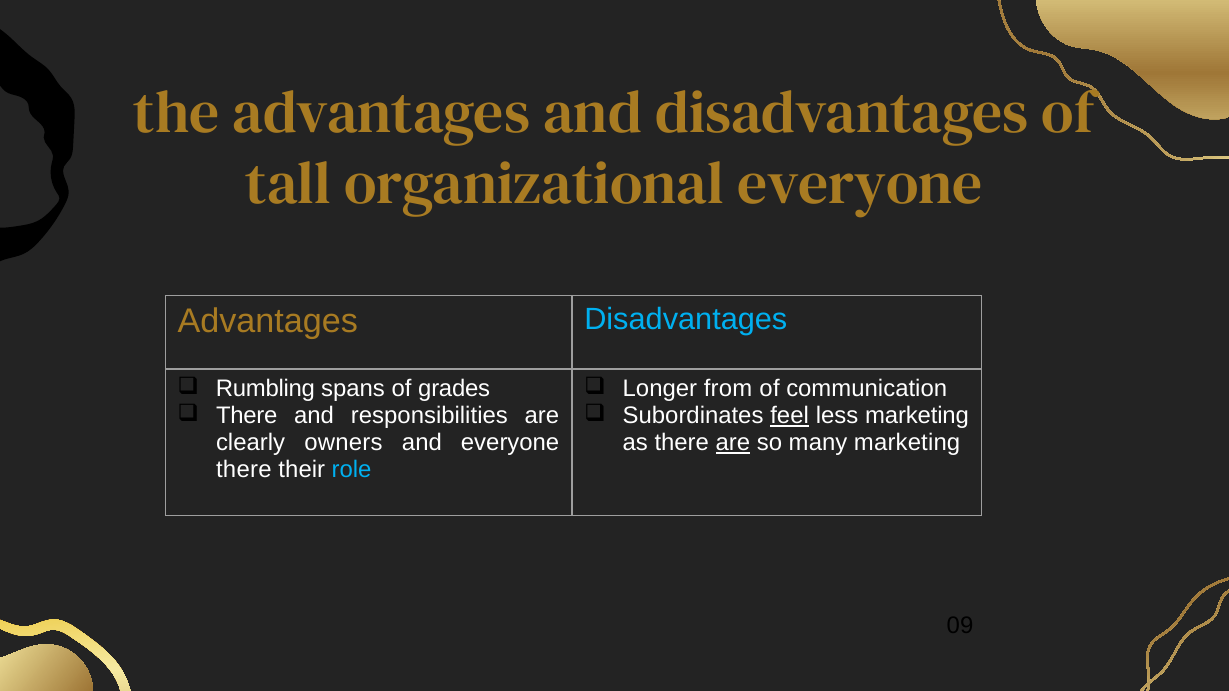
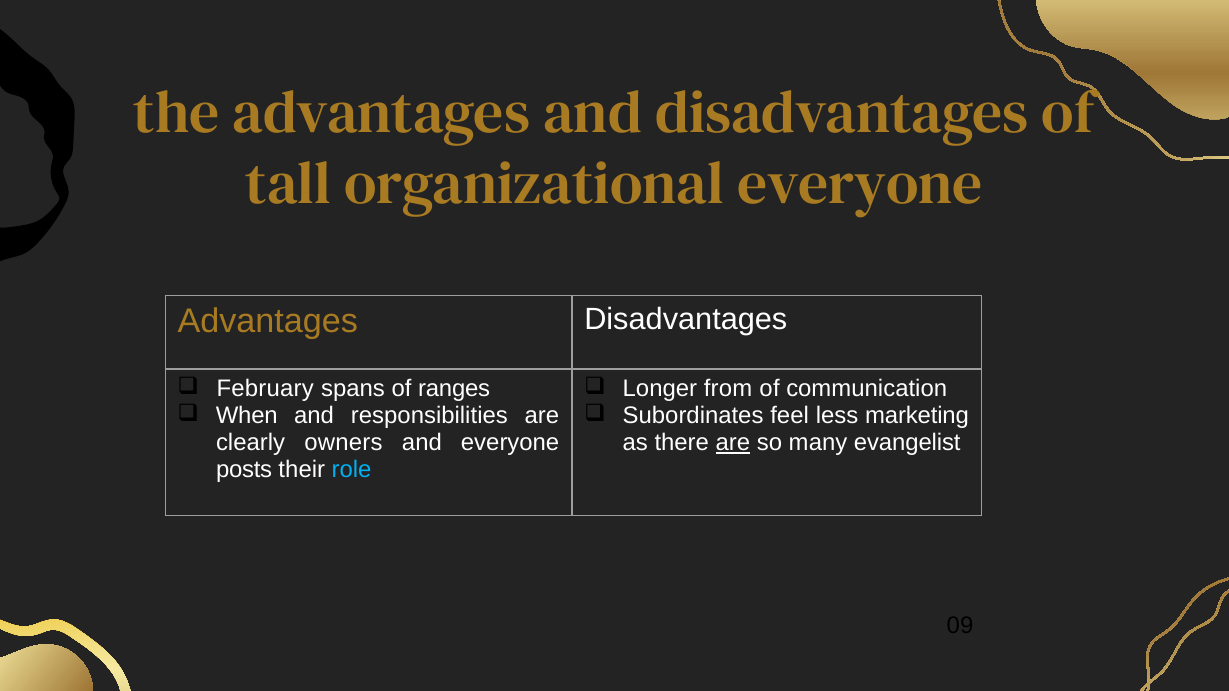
Disadvantages colour: light blue -> white (686, 319)
Rumbling: Rumbling -> February (265, 389)
grades: grades -> ranges (454, 389)
There: There -> When (247, 416)
feel underline: present -> none (790, 416)
many marketing: marketing -> evangelist (907, 443)
there: there -> posts (244, 470)
